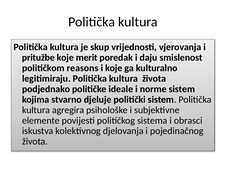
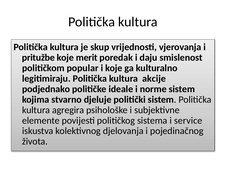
reasons: reasons -> popular (83, 68)
kultura života: života -> akcije (154, 79)
obrasci: obrasci -> service (188, 121)
